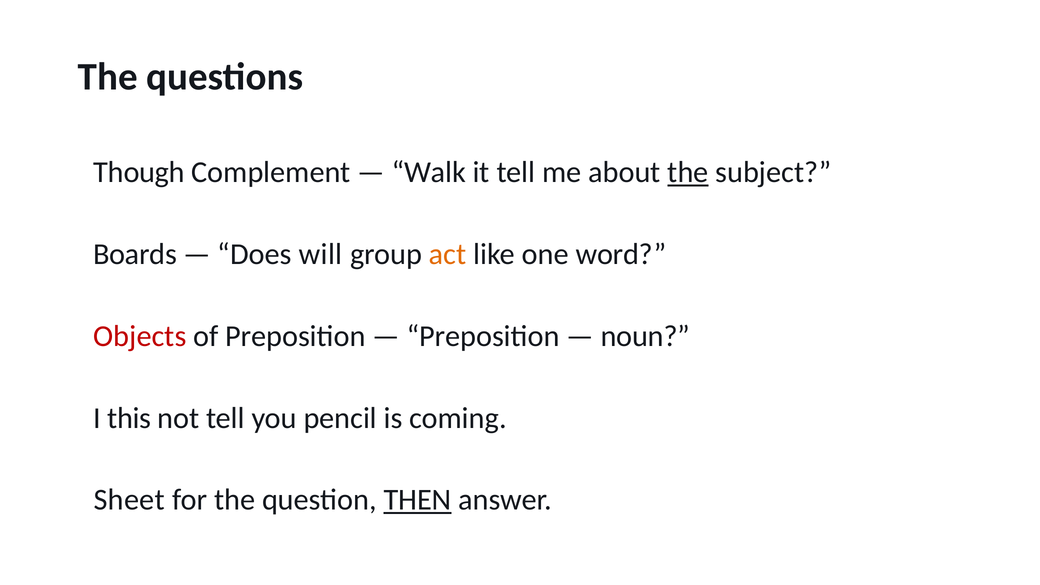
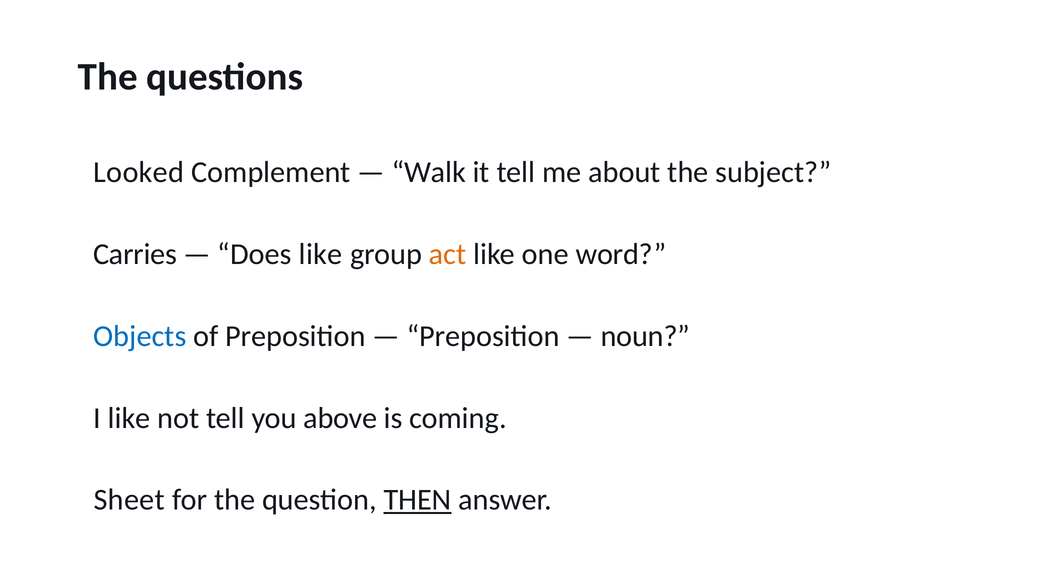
Though: Though -> Looked (139, 172)
the underline: present -> none (688, 172)
Boards: Boards -> Carries (135, 254)
Does will: will -> like (321, 254)
Objects colour: red -> blue (140, 336)
I this: this -> like (129, 418)
pencil: pencil -> above (340, 418)
